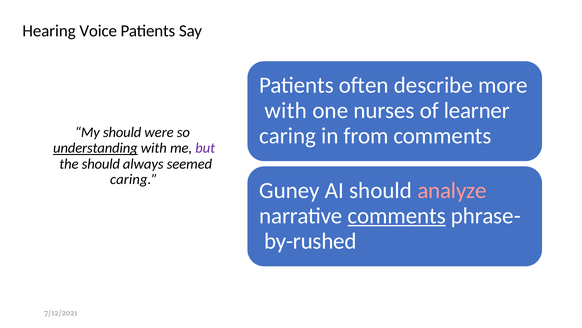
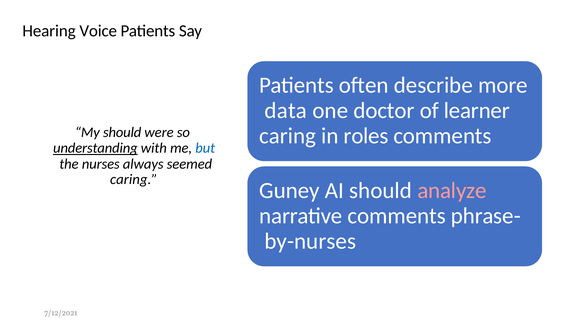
with: with -> data (286, 110)
nurses: nurses -> doctor (384, 110)
from: from -> roles (366, 136)
but colour: purple -> blue (205, 148)
the should: should -> nurses (101, 164)
comments underline: present -> none (397, 215)
by-rushed: by-rushed -> by-nurses (310, 241)
